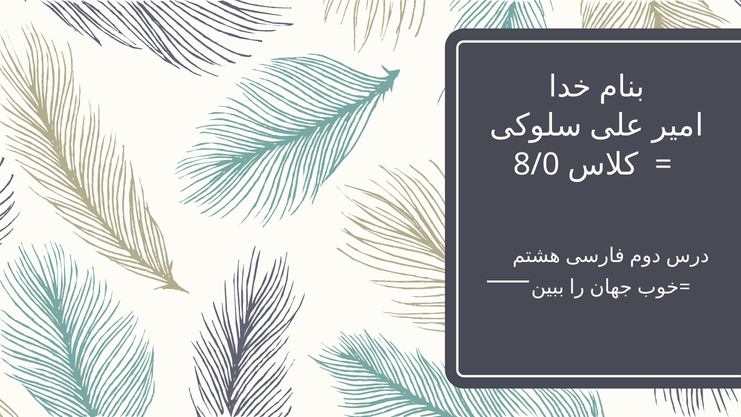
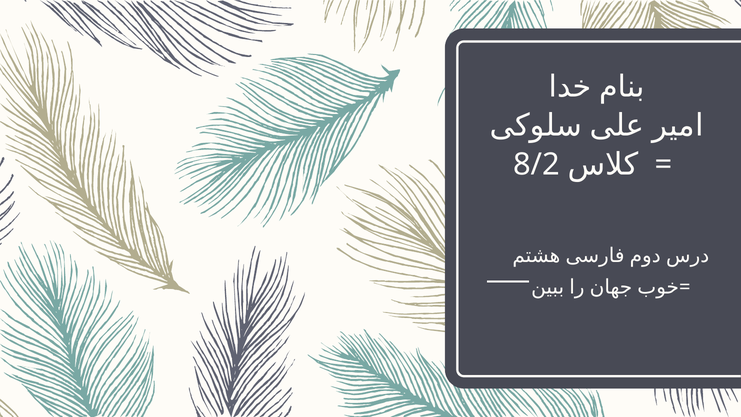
8/0: 8/0 -> 8/2 (537, 164)
